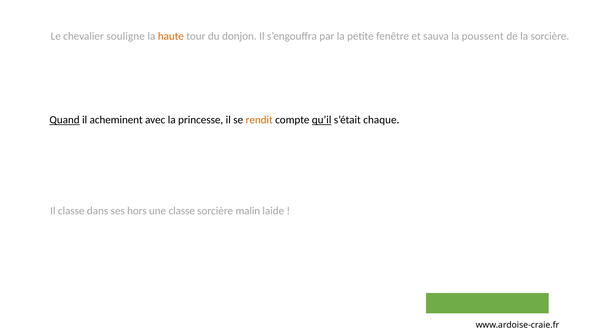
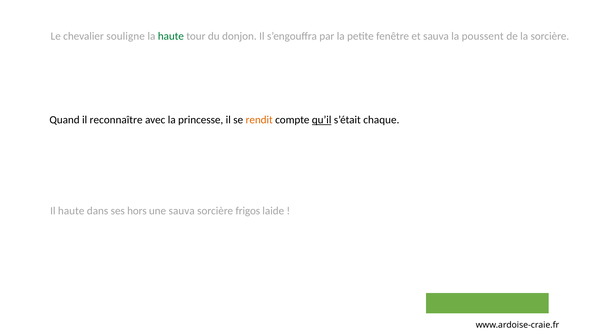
haute colour: orange -> green (171, 36)
Quand underline: present -> none (65, 120)
acheminent: acheminent -> reconnaître (116, 120)
Il classe: classe -> haute (71, 211)
une classe: classe -> sauva (182, 211)
malin: malin -> frigos (248, 211)
